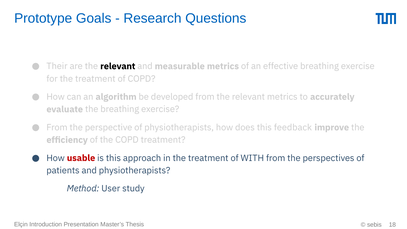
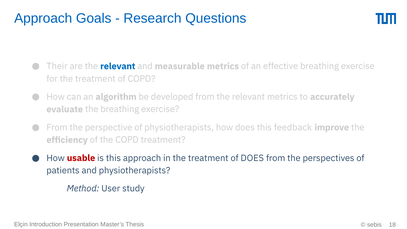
Prototype: Prototype -> Approach (43, 18)
relevant colour: black -> blue (118, 66)
of WITH: WITH -> DOES (252, 158)
